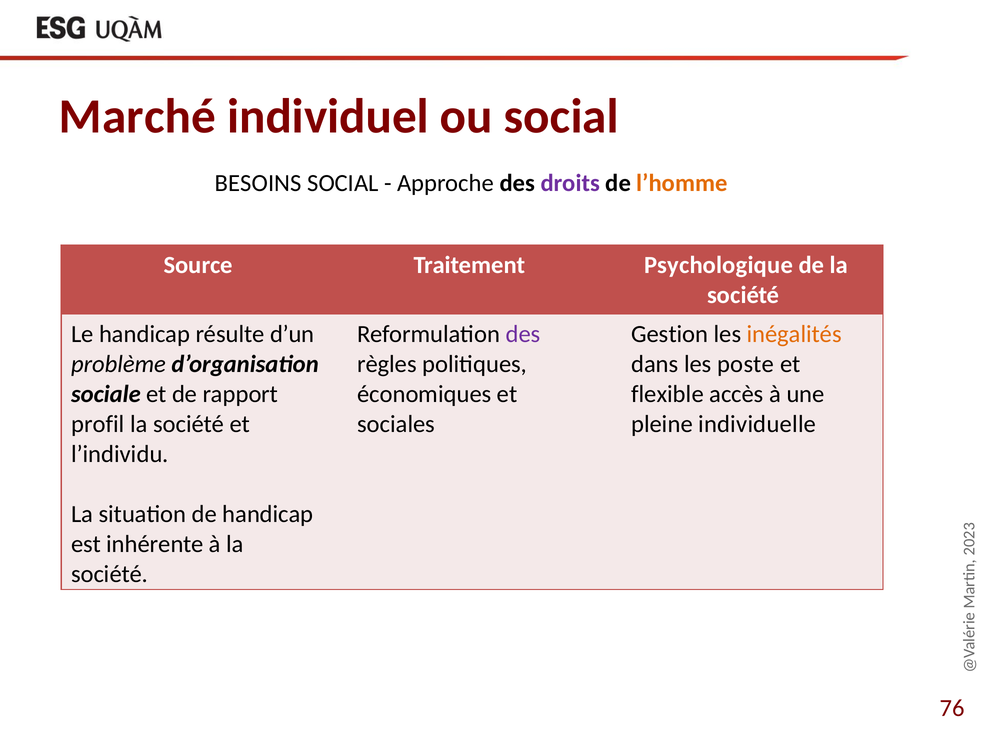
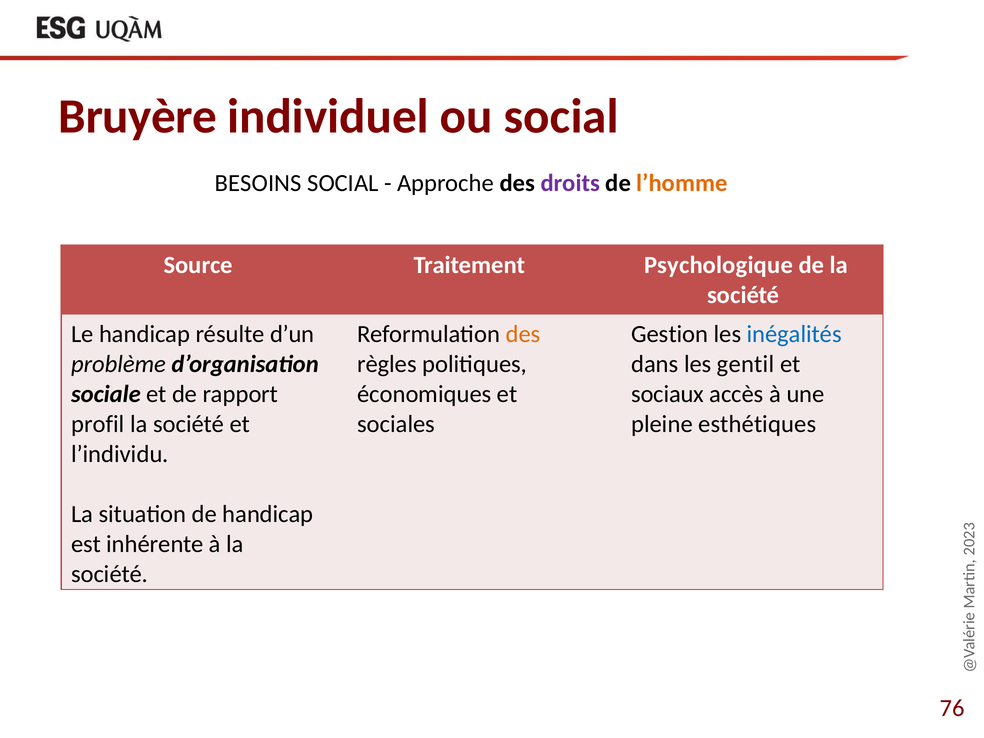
Marché: Marché -> Bruyère (138, 116)
des colour: purple -> orange (523, 334)
inégalités colour: orange -> blue (794, 334)
poste: poste -> gentil (746, 364)
flexible: flexible -> sociaux (668, 394)
individuelle: individuelle -> esthétiques (757, 424)
